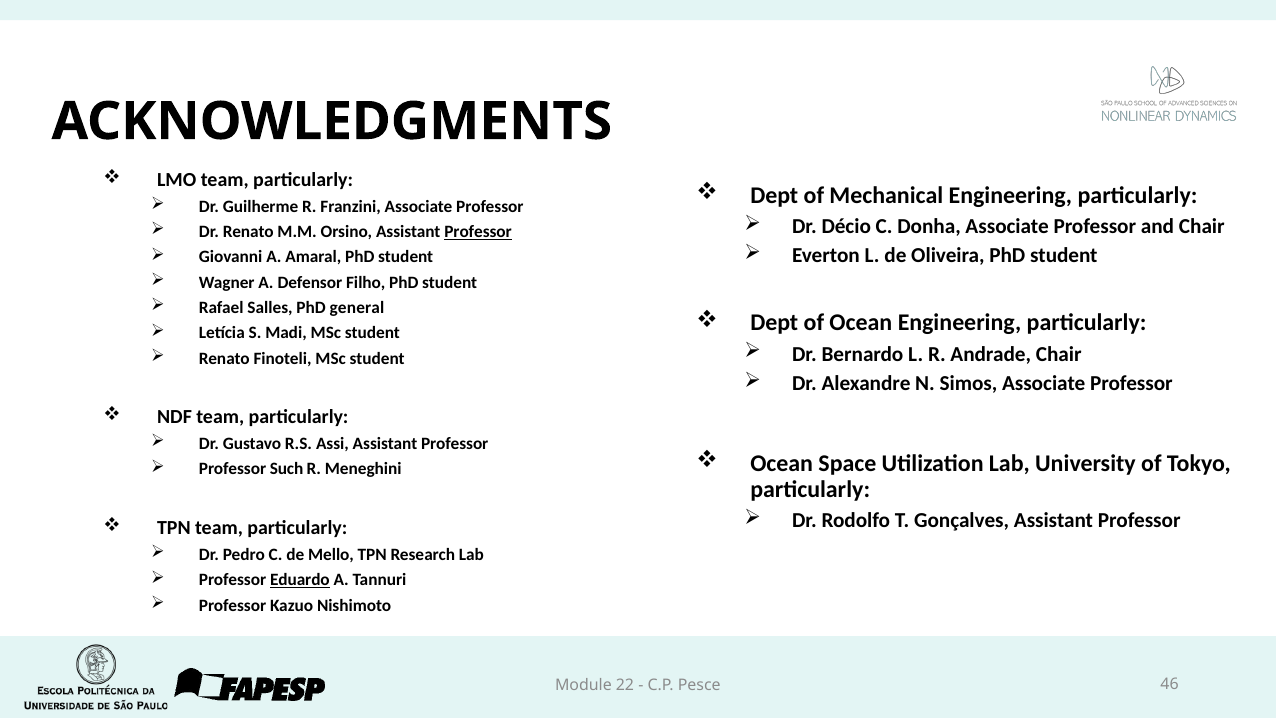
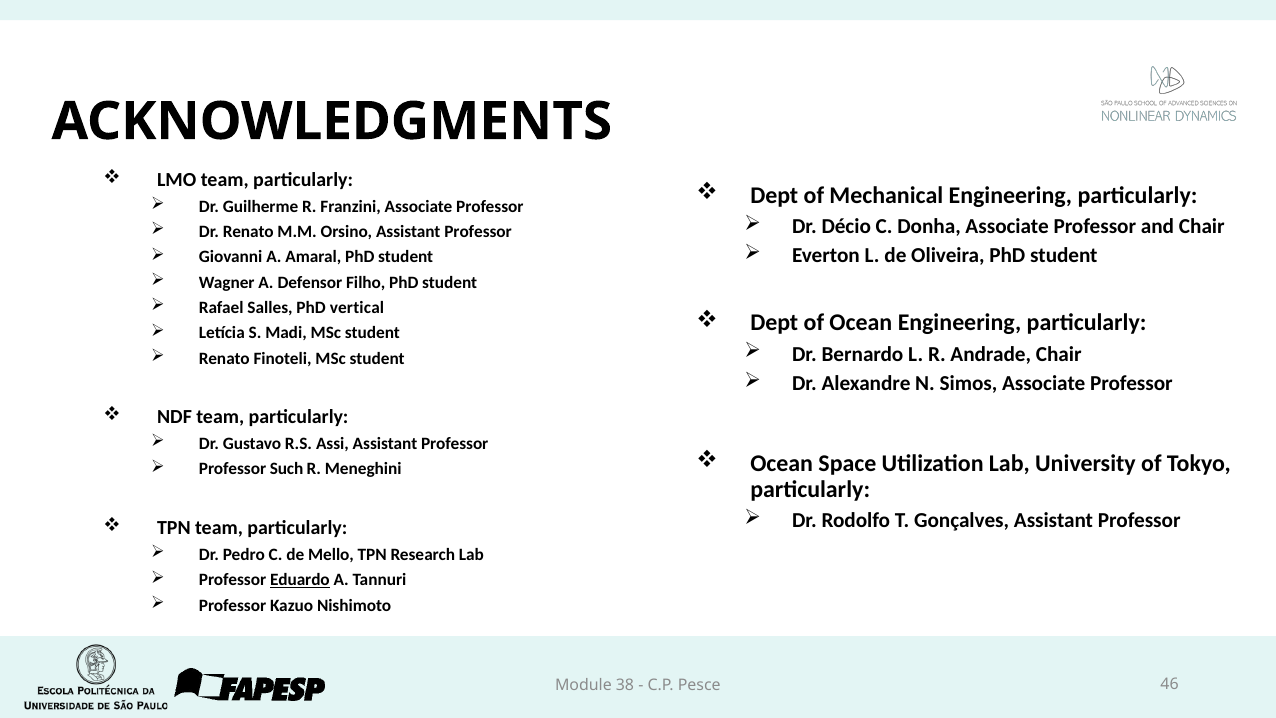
Professor underline: present -> none (478, 232)
general: general -> vertical (357, 308)
22: 22 -> 38 (625, 685)
